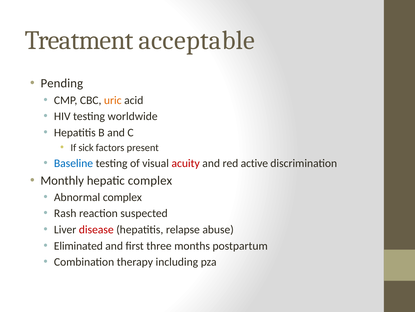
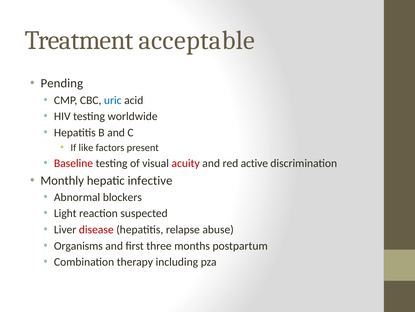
uric colour: orange -> blue (113, 100)
sick: sick -> like (86, 147)
Baseline colour: blue -> red (74, 163)
hepatic complex: complex -> infective (150, 180)
Abnormal complex: complex -> blockers (122, 197)
Rash: Rash -> Light (65, 213)
Eliminated: Eliminated -> Organisms (78, 245)
